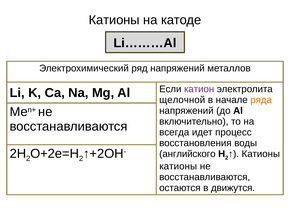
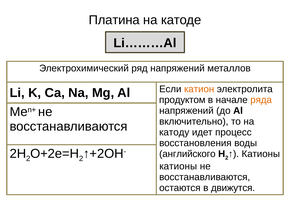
Катионы: Катионы -> Платина (114, 20)
катион colour: purple -> orange (199, 89)
щелочной: щелочной -> продуктом (182, 100)
всегда: всегда -> катоду (174, 132)
